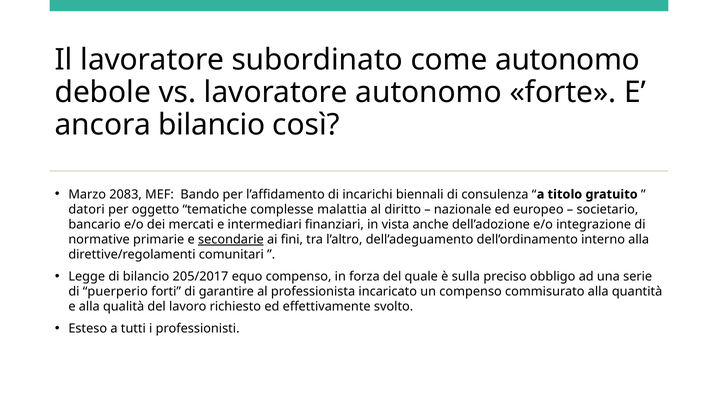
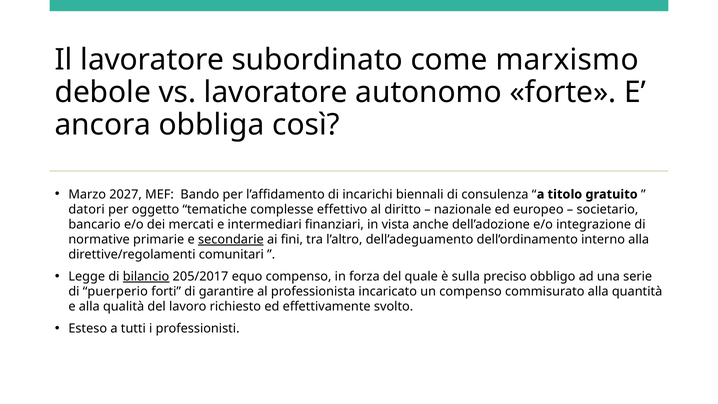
come autonomo: autonomo -> marxismo (567, 60)
ancora bilancio: bilancio -> obbliga (212, 125)
2083: 2083 -> 2027 (126, 194)
malattia: malattia -> effettivo (342, 209)
bilancio underline: none -> present (146, 276)
